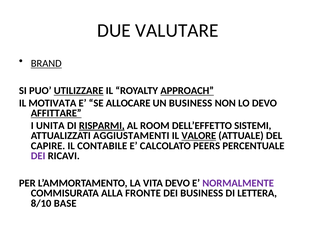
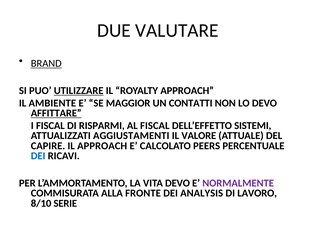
APPROACH underline: present -> none (187, 91)
MOTIVATA: MOTIVATA -> AMBIENTE (52, 103)
ALLOCARE: ALLOCARE -> MAGGIOR (128, 103)
UN BUSINESS: BUSINESS -> CONTATTI (191, 103)
I UNITA: UNITA -> FISCAL (50, 126)
RISPARMI underline: present -> none (102, 126)
AL ROOM: ROOM -> FISCAL (155, 126)
VALORE underline: present -> none (199, 136)
IL CONTABILE: CONTABILE -> APPROACH (102, 146)
DEI colour: purple -> blue (38, 156)
DEI BUSINESS: BUSINESS -> ANALYSIS (202, 193)
LETTERA: LETTERA -> LAVORO (257, 193)
BASE: BASE -> SERIE (65, 203)
